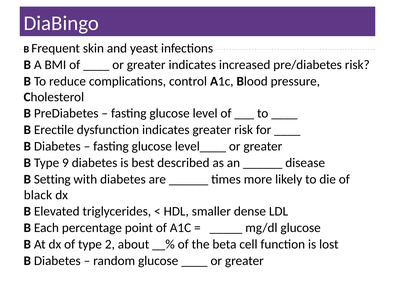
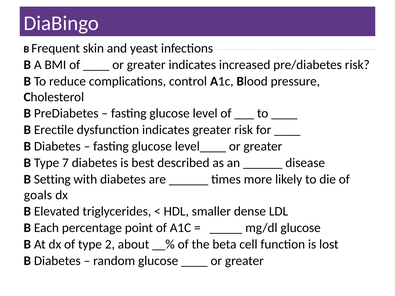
9: 9 -> 7 (65, 163)
black: black -> goals (38, 195)
